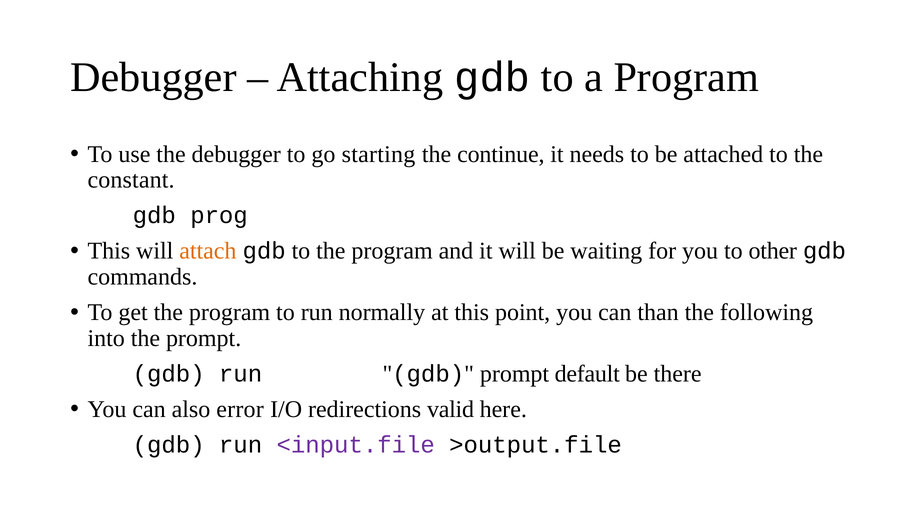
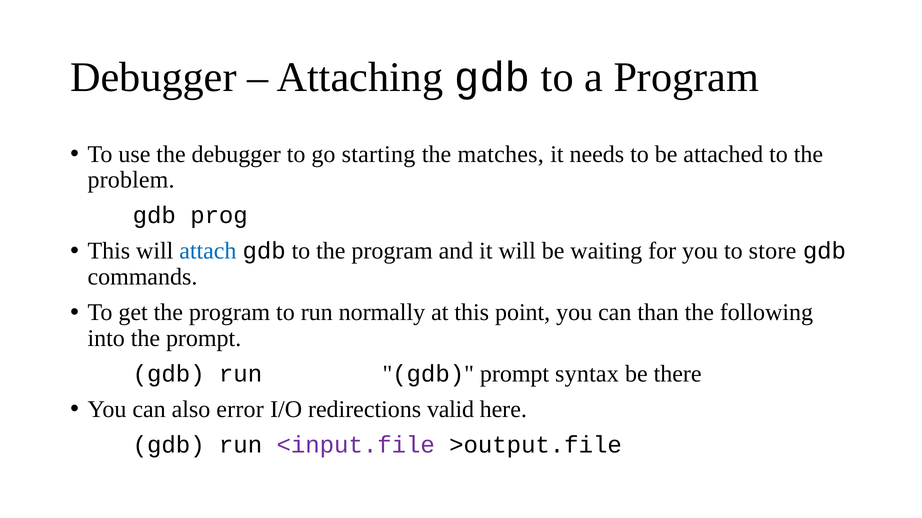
continue: continue -> matches (501, 154)
constant: constant -> problem (131, 180)
attach colour: orange -> blue (208, 251)
other: other -> store (773, 251)
default: default -> syntax (587, 374)
